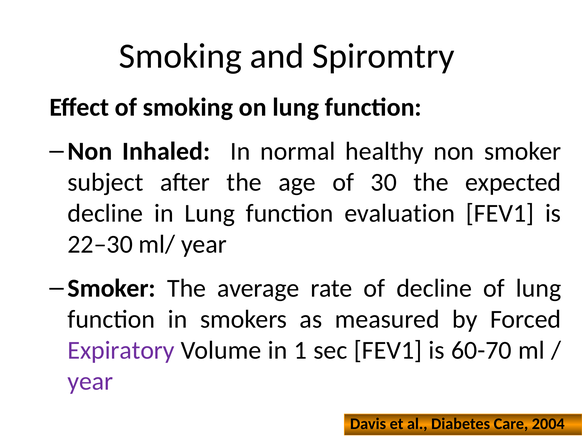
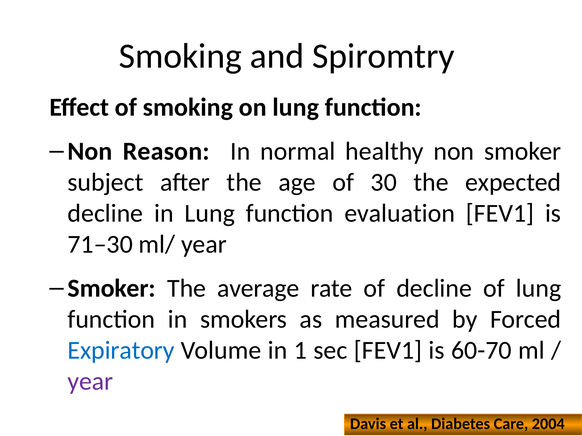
Inhaled: Inhaled -> Reason (166, 152)
22–30: 22–30 -> 71–30 (100, 245)
Expiratory colour: purple -> blue (121, 351)
